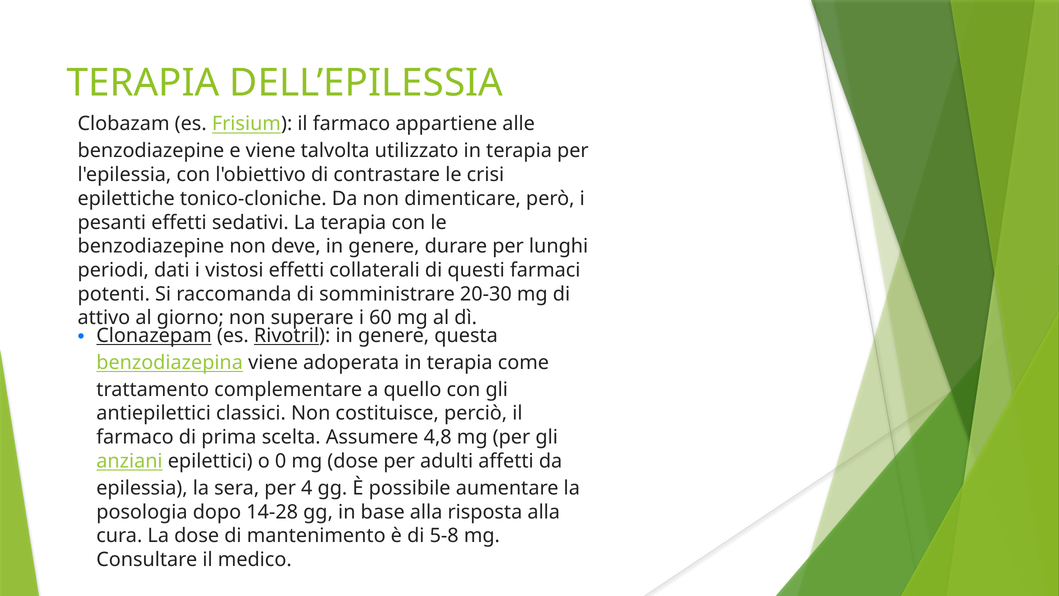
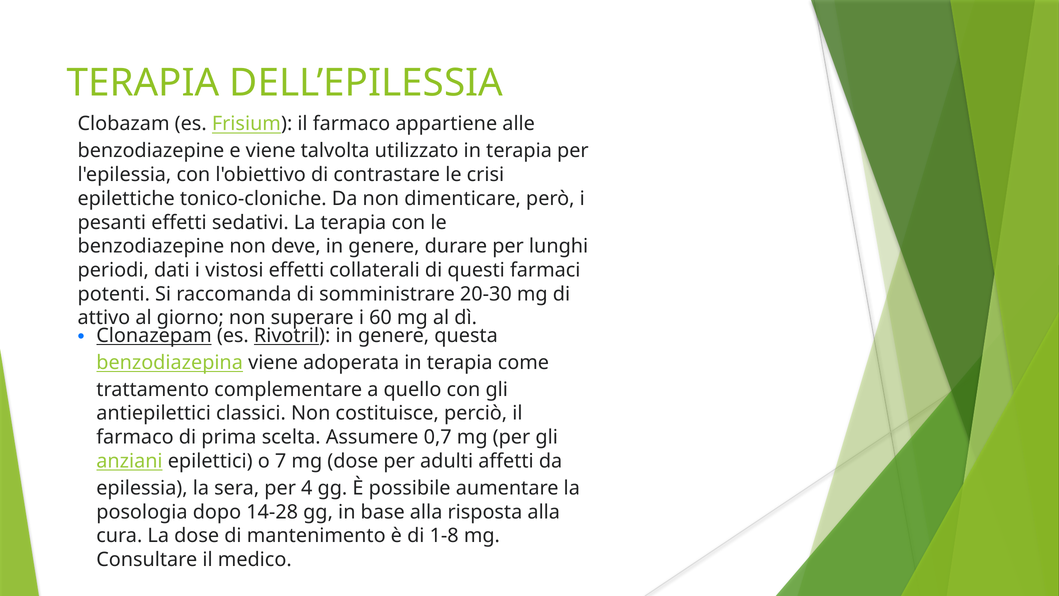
4,8: 4,8 -> 0,7 (438, 437)
0: 0 -> 7 (281, 461)
5-8: 5-8 -> 1-8 (444, 536)
